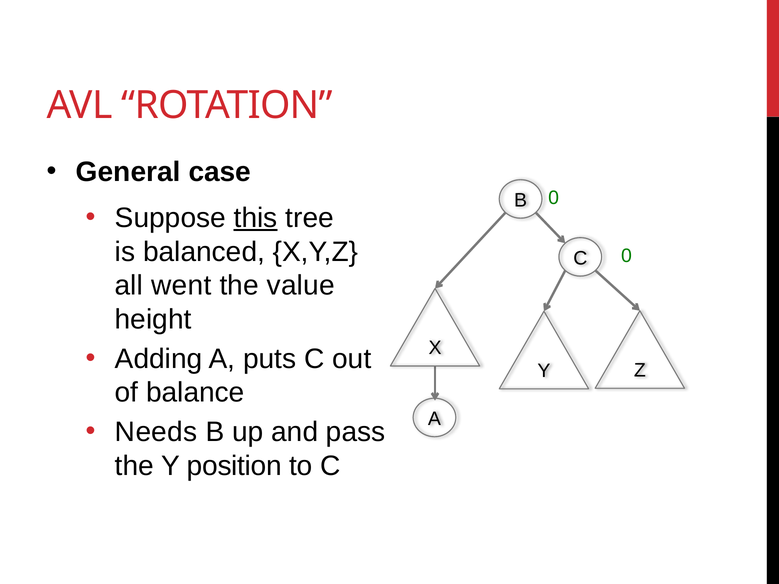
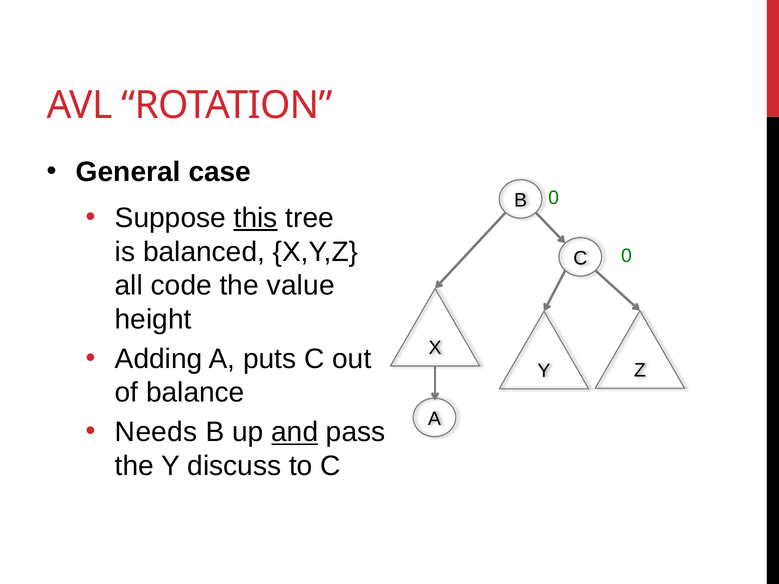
went: went -> code (181, 286)
and underline: none -> present (295, 432)
position: position -> discuss (234, 466)
